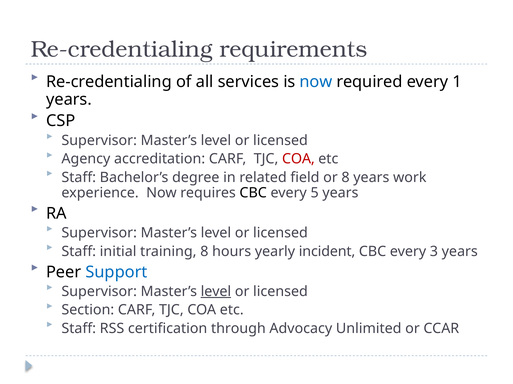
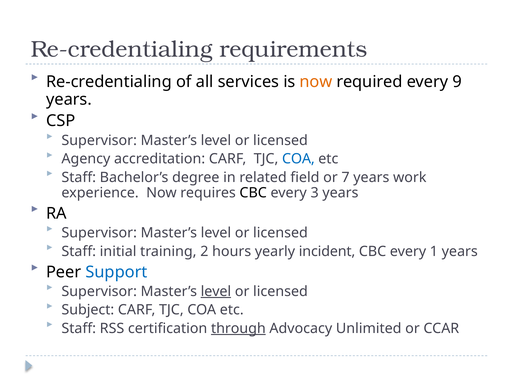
now colour: blue -> orange (316, 82)
1: 1 -> 9 (457, 82)
COA colour: red -> blue (298, 159)
or 8: 8 -> 7 (346, 178)
5: 5 -> 3 (315, 193)
training 8: 8 -> 2 (204, 252)
3: 3 -> 1 (434, 252)
Section: Section -> Subject (88, 311)
through underline: none -> present (238, 329)
